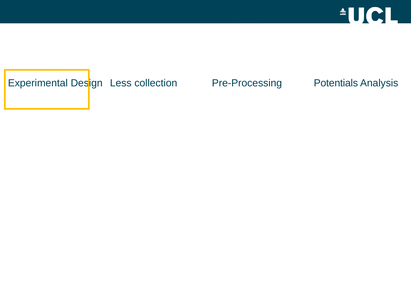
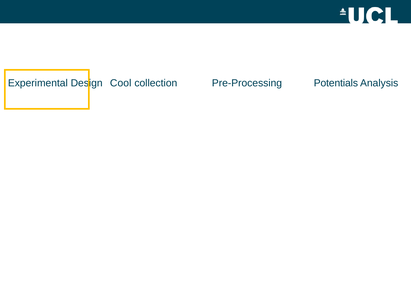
Less: Less -> Cool (121, 83)
